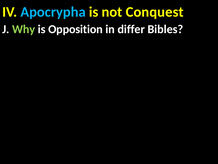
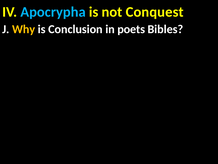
Why colour: light green -> yellow (24, 29)
Opposition: Opposition -> Conclusion (75, 29)
differ: differ -> poets (131, 29)
